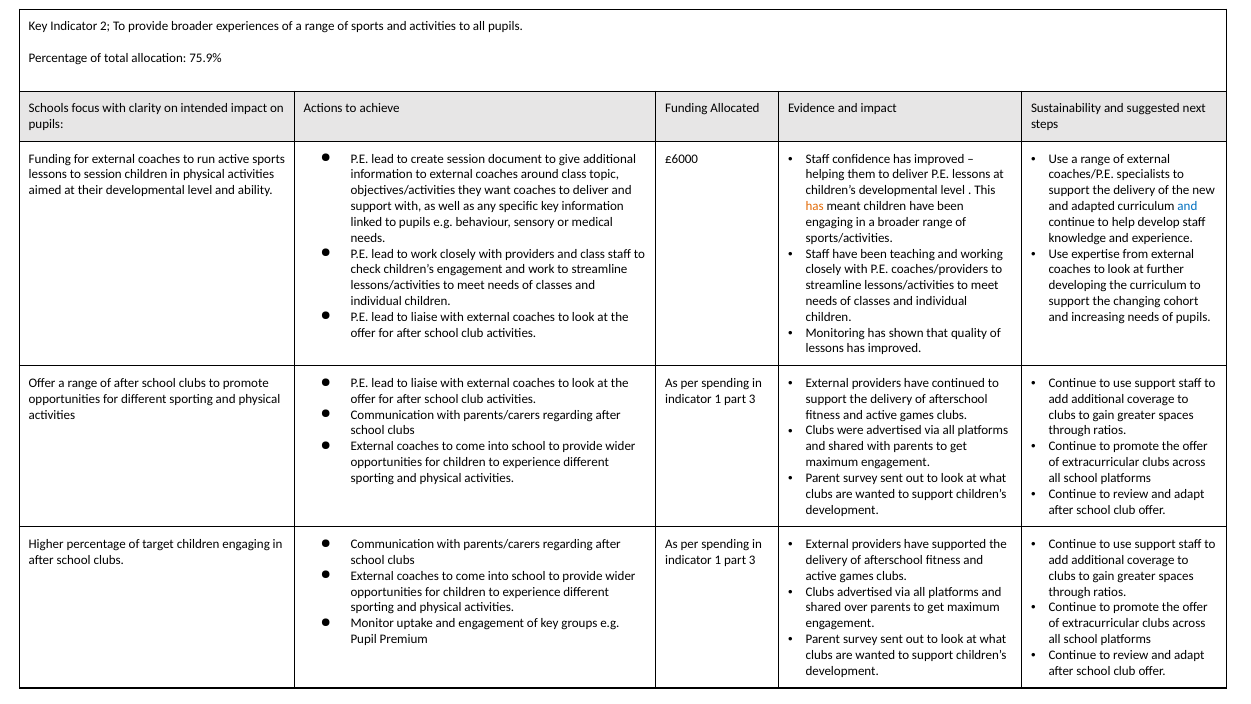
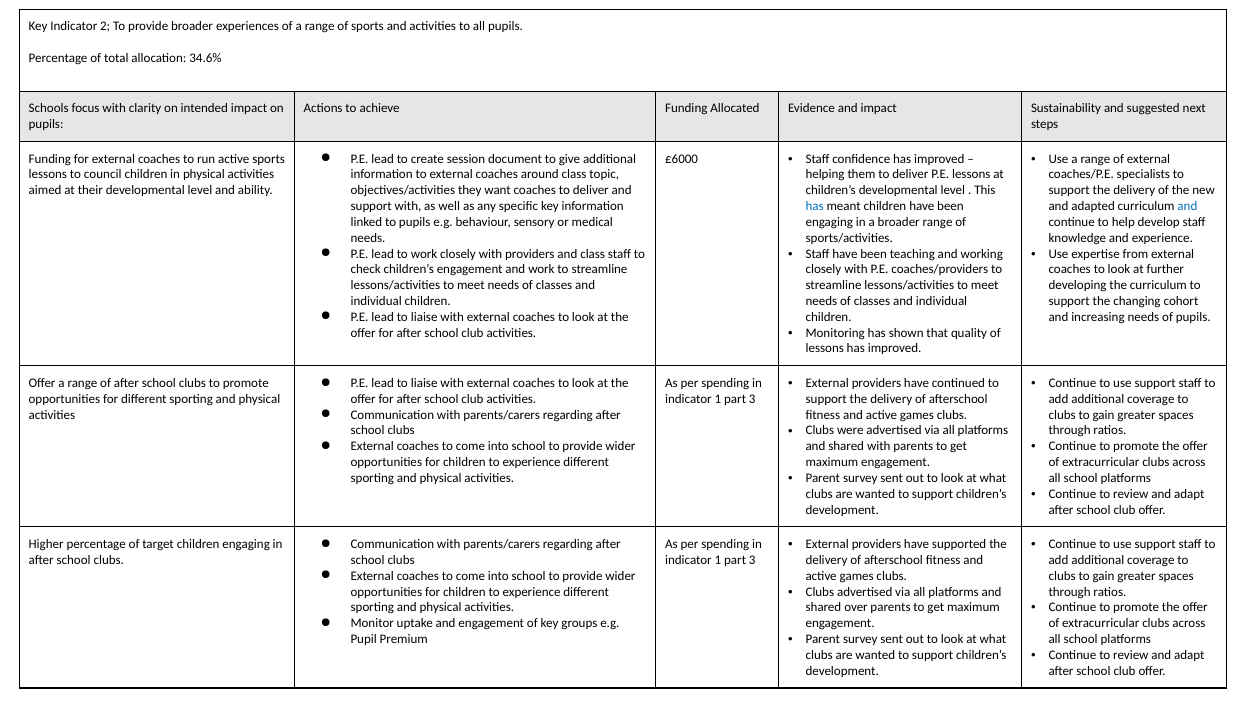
75.9%: 75.9% -> 34.6% (206, 58)
to session: session -> council (103, 175)
has colour: orange -> blue (815, 206)
